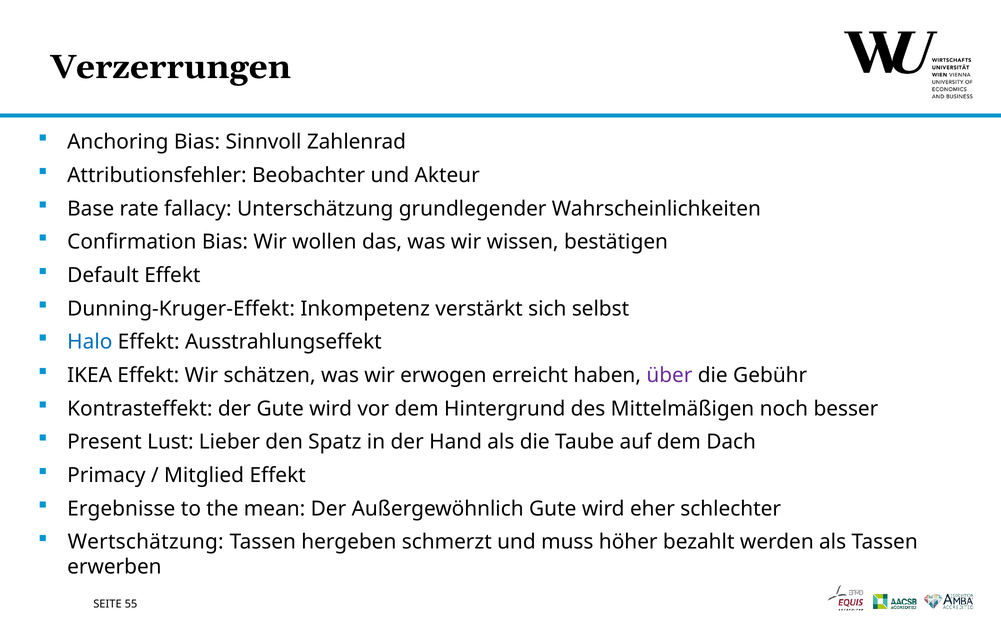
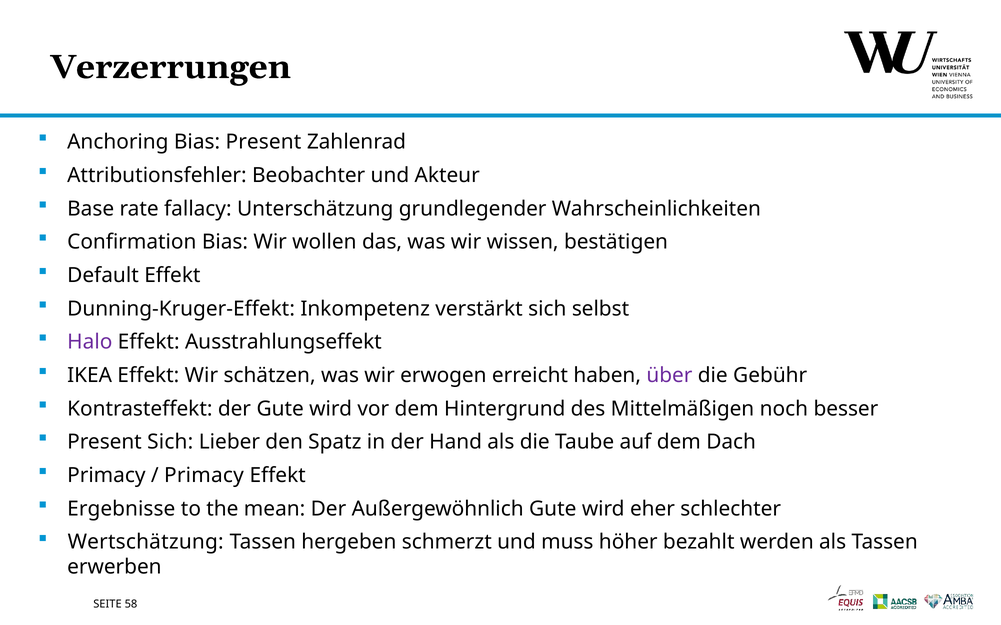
Bias Sinnvoll: Sinnvoll -> Present (263, 142)
Halo colour: blue -> purple (90, 342)
Present Lust: Lust -> Sich (170, 443)
Mitglied: Mitglied -> Primacy (204, 476)
55: 55 -> 58 (131, 605)
